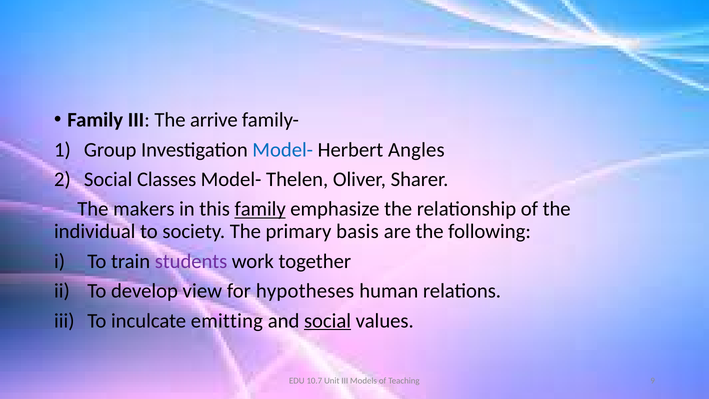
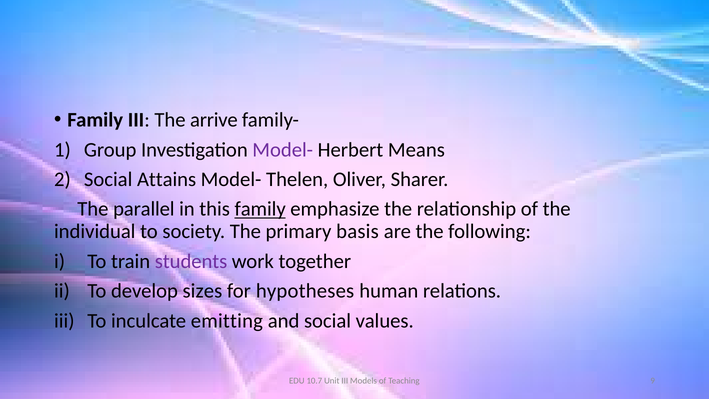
Model- colour: blue -> purple (283, 150)
Angles: Angles -> Means (416, 150)
Classes: Classes -> Attains (167, 179)
makers: makers -> parallel (144, 209)
view: view -> sizes (202, 291)
social underline: present -> none (328, 321)
